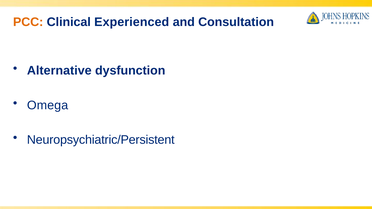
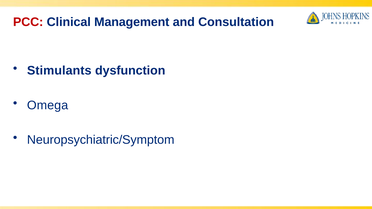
PCC colour: orange -> red (28, 22)
Experienced: Experienced -> Management (132, 22)
Alternative: Alternative -> Stimulants (59, 71)
Neuropsychiatric/Persistent: Neuropsychiatric/Persistent -> Neuropsychiatric/Symptom (101, 140)
